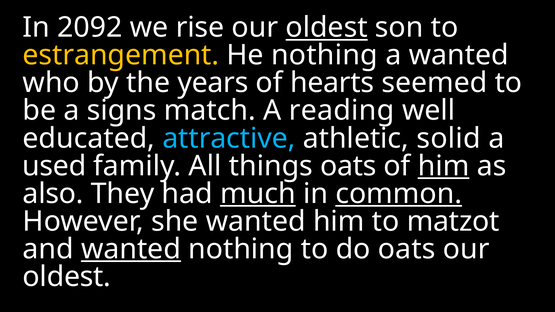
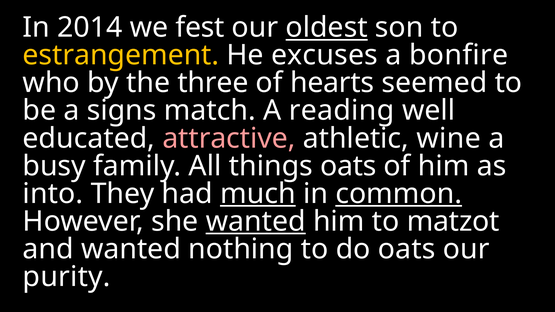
2092: 2092 -> 2014 (90, 28)
rise: rise -> fest (200, 28)
He nothing: nothing -> excuses (325, 55)
a wanted: wanted -> bonfire (459, 55)
years: years -> three (213, 83)
attractive colour: light blue -> pink (229, 138)
solid: solid -> wine (449, 138)
used: used -> busy (54, 166)
him underline: present -> none (444, 166)
also: also -> into (53, 194)
wanted underline: none -> present (256, 221)
wanted underline: present -> none (131, 249)
oldest: oldest -> purity (67, 277)
